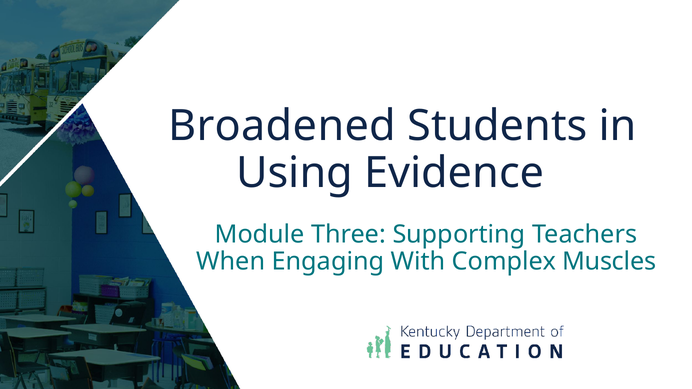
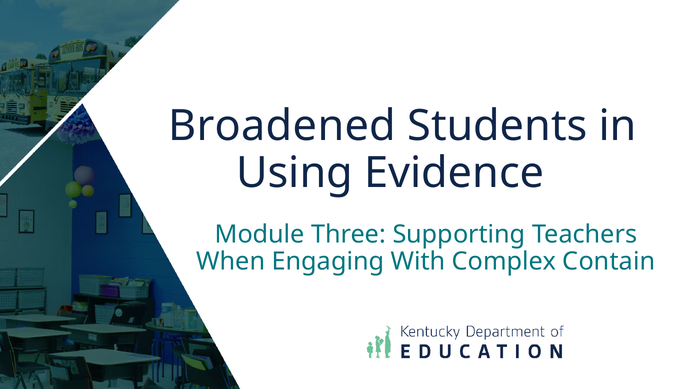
Muscles: Muscles -> Contain (609, 262)
